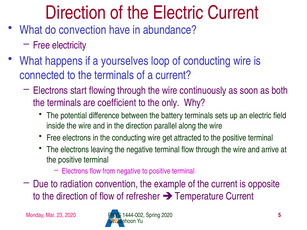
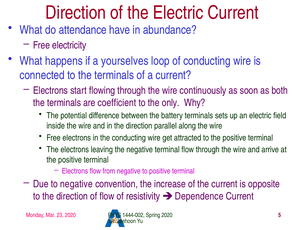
convection: convection -> attendance (83, 30)
to radiation: radiation -> negative (76, 184)
example: example -> increase (170, 184)
refresher: refresher -> resistivity (143, 197)
Temperature: Temperature -> Dependence (199, 197)
